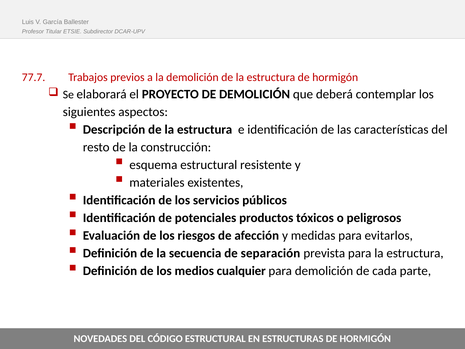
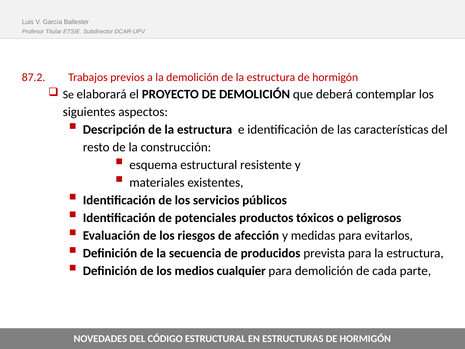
77.7: 77.7 -> 87.2 (34, 77)
separación: separación -> producidos (271, 253)
